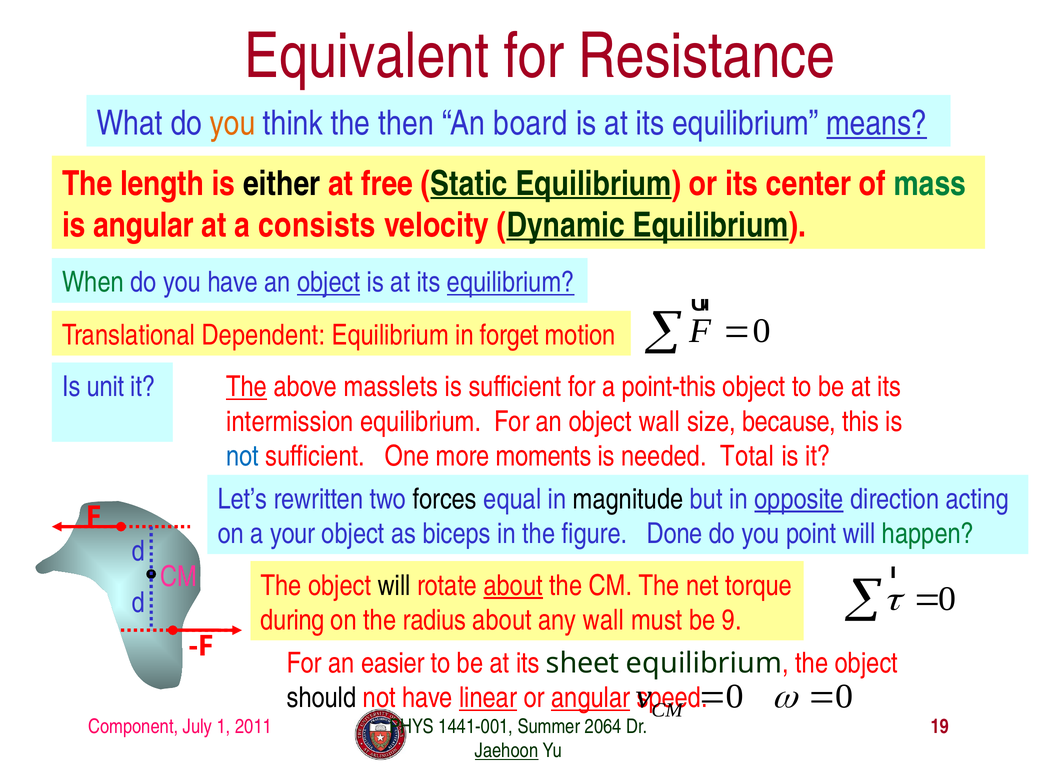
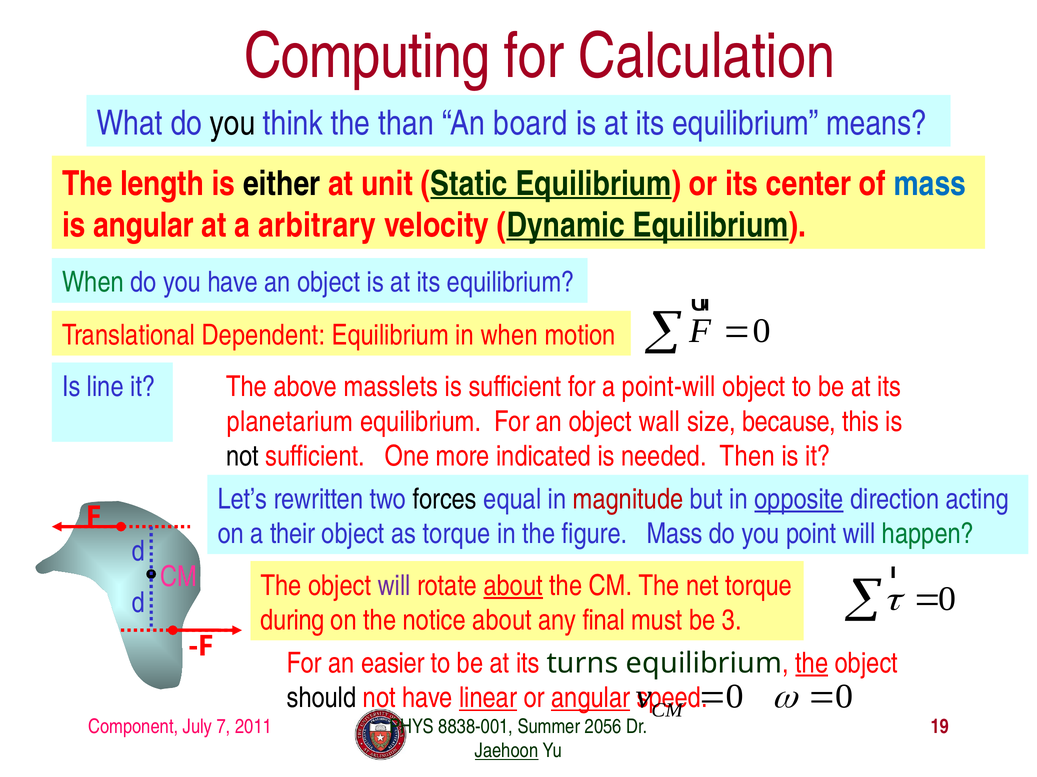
Equivalent: Equivalent -> Computing (367, 56)
Resistance: Resistance -> Calculation (707, 56)
you colour: orange -> black (233, 123)
then: then -> than (406, 123)
means underline: present -> none (877, 123)
free: free -> unit (387, 184)
mass colour: green -> blue (930, 184)
consists: consists -> arbitrary (317, 226)
object underline: present -> none (329, 283)
equilibrium underline: present -> none (511, 283)
in forget: forget -> when (509, 336)
unit: unit -> line (105, 387)
The underline: present -> none (247, 387)
point-this: point-this -> point-will (669, 387)
intermission: intermission -> planetarium (290, 422)
not colour: blue -> black (243, 457)
moments: moments -> indicated (543, 457)
Total: Total -> Then (747, 457)
magnitude colour: black -> red (628, 500)
your: your -> their (293, 534)
as biceps: biceps -> torque (457, 534)
figure Done: Done -> Mass (675, 534)
will colour: black -> purple (394, 586)
radius: radius -> notice (434, 621)
any wall: wall -> final (604, 621)
9: 9 -> 3 (732, 621)
sheet: sheet -> turns (583, 664)
the underline: none -> present (812, 664)
1: 1 -> 7 (224, 727)
1441-001: 1441-001 -> 8838-001 (476, 727)
2064: 2064 -> 2056 (603, 727)
